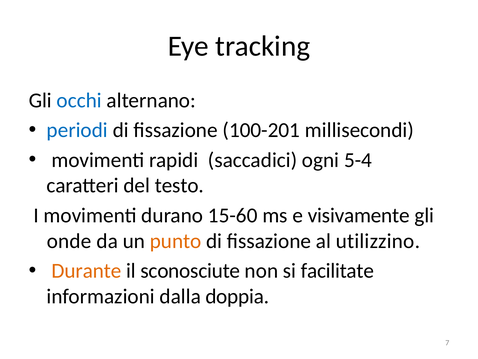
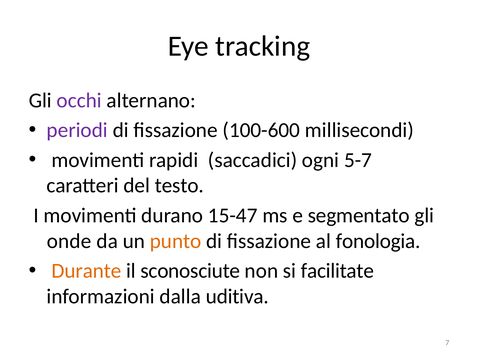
occhi colour: blue -> purple (79, 100)
periodi colour: blue -> purple (77, 130)
100-201: 100-201 -> 100-600 (261, 130)
5-4: 5-4 -> 5-7 (358, 160)
15-60: 15-60 -> 15-47 (233, 215)
visivamente: visivamente -> segmentato (359, 215)
utilizzino: utilizzino -> fonologia (378, 241)
doppia: doppia -> uditiva (237, 296)
